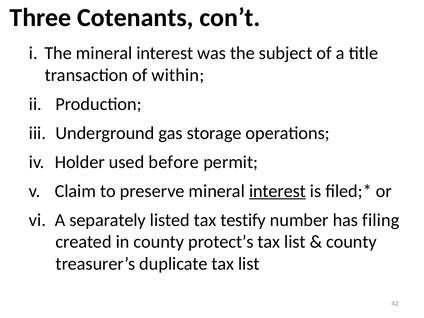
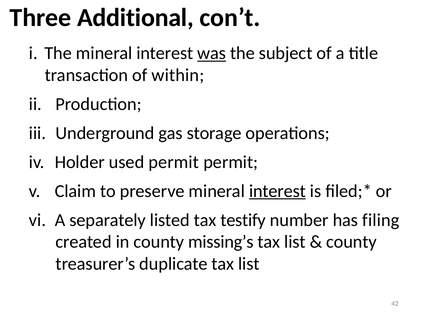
Cotenants: Cotenants -> Additional (135, 18)
was underline: none -> present (212, 53)
used before: before -> permit (174, 162)
protect’s: protect’s -> missing’s (221, 242)
